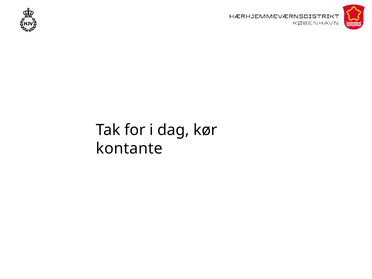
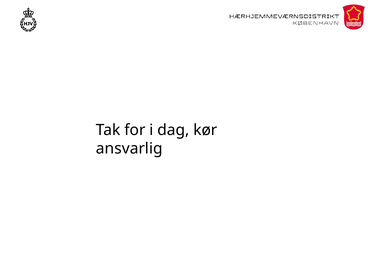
kontante: kontante -> ansvarlig (129, 149)
